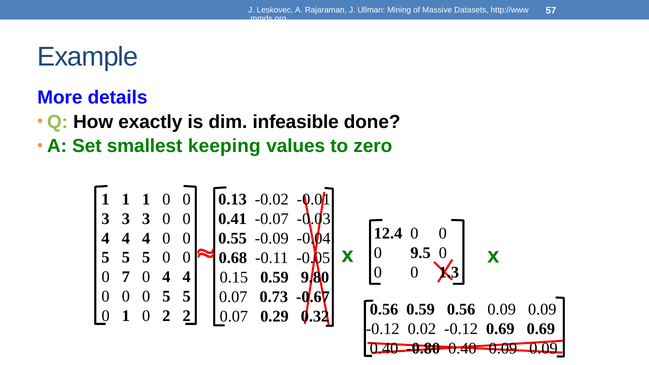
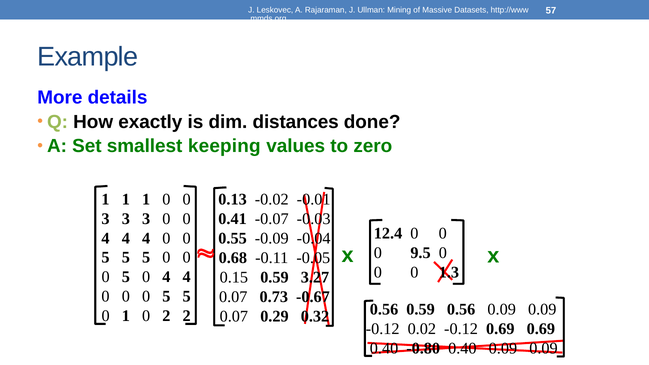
infeasible: infeasible -> distances (296, 122)
7: 7 -> 5 (126, 277)
9.80: 9.80 -> 3.27 (315, 277)
